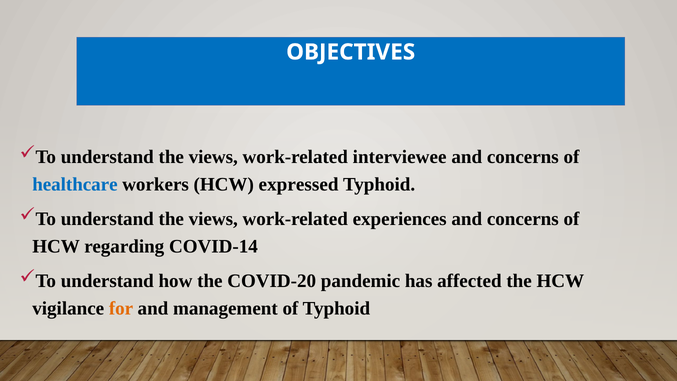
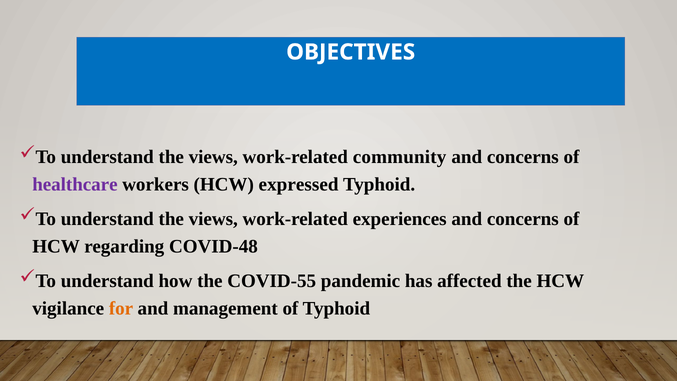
interviewee: interviewee -> community (400, 157)
healthcare colour: blue -> purple (75, 184)
COVID-14: COVID-14 -> COVID-48 (213, 246)
COVID-20: COVID-20 -> COVID-55 (272, 281)
